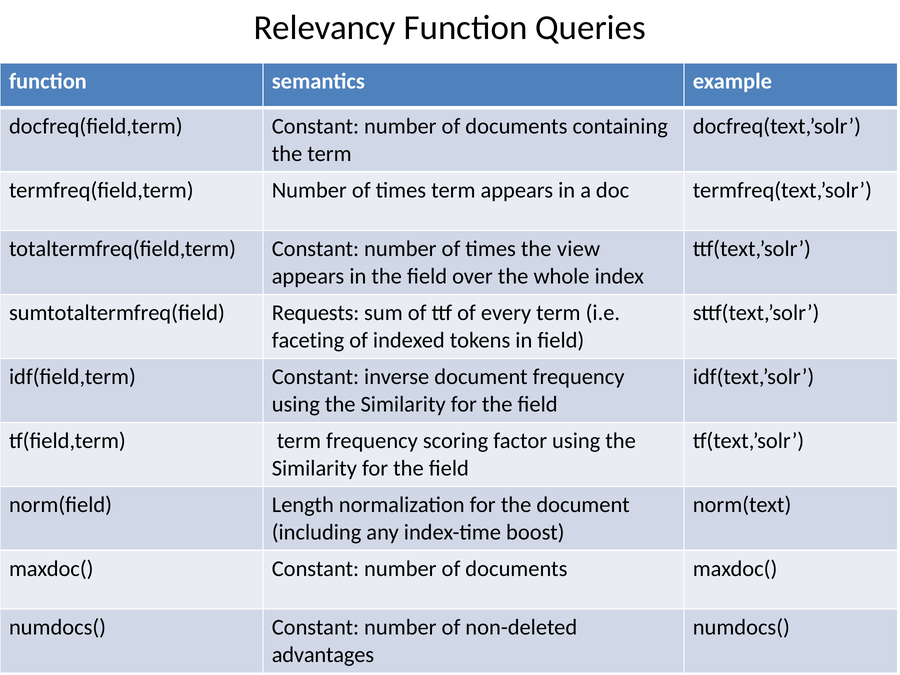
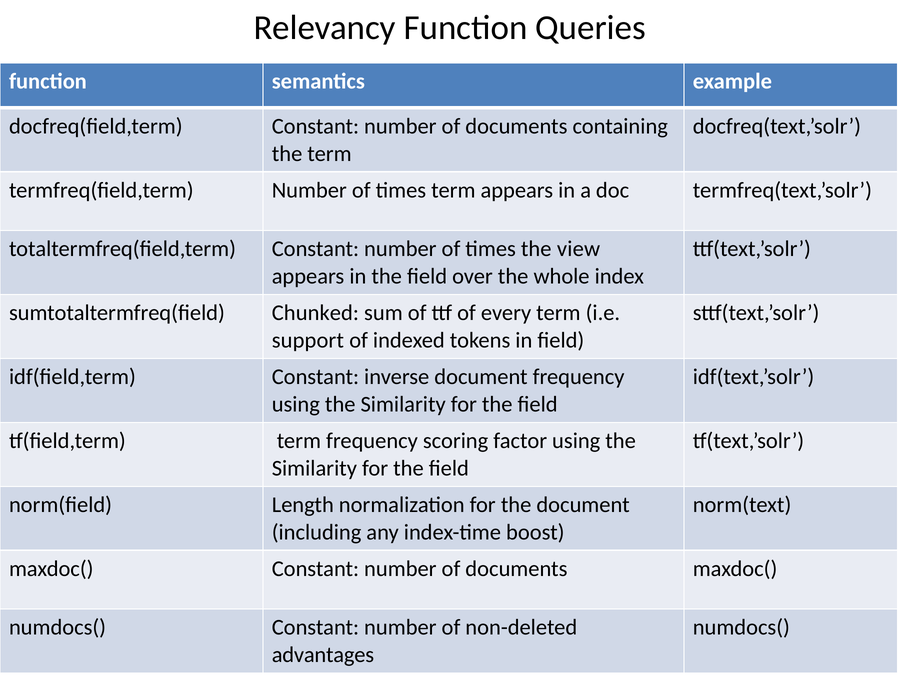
Requests: Requests -> Chunked (315, 313)
faceting: faceting -> support (308, 340)
